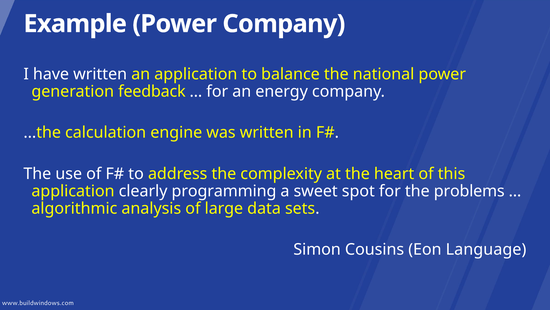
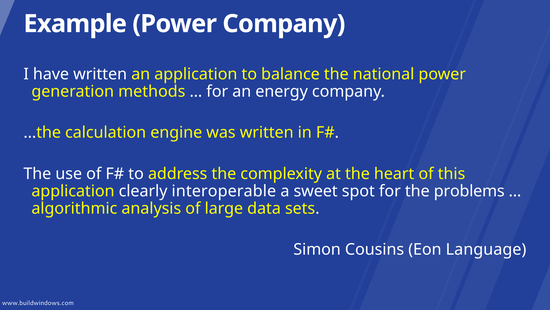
feedback: feedback -> methods (152, 91)
programming: programming -> interoperable (224, 191)
